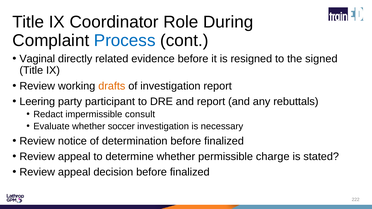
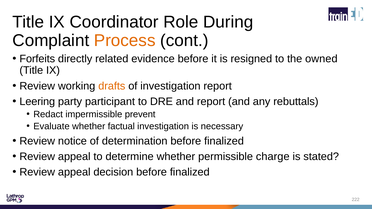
Process colour: blue -> orange (125, 40)
Vaginal: Vaginal -> Forfeits (37, 59)
signed: signed -> owned (321, 59)
consult: consult -> prevent (140, 114)
soccer: soccer -> factual (121, 126)
